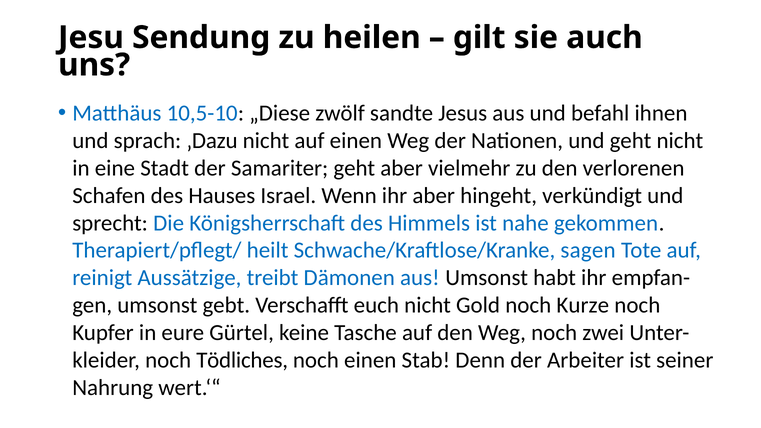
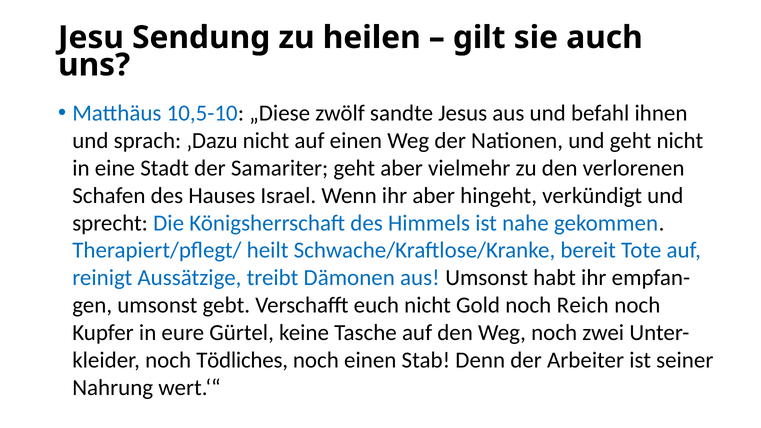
sagen: sagen -> bereit (588, 250)
Kurze: Kurze -> Reich (583, 305)
